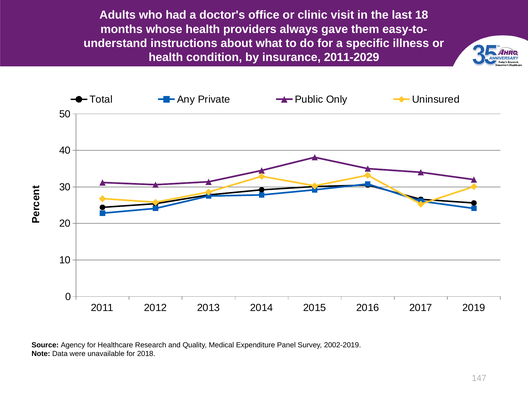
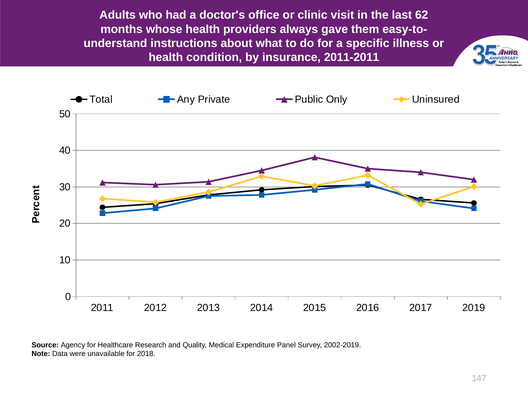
18: 18 -> 62 (422, 15)
2011-2029: 2011-2029 -> 2011-2011 (352, 57)
